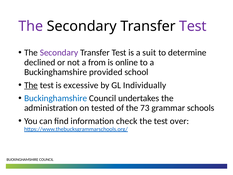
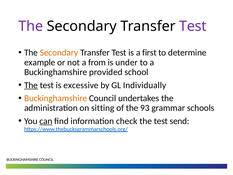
Secondary colour: purple -> orange (59, 53)
suit: suit -> first (149, 53)
declined: declined -> example (40, 62)
online: online -> under (127, 62)
Buckinghamshire colour: blue -> orange (56, 98)
tested: tested -> sitting (103, 108)
73: 73 -> 93 (145, 108)
can underline: none -> present (46, 121)
over: over -> send (180, 121)
